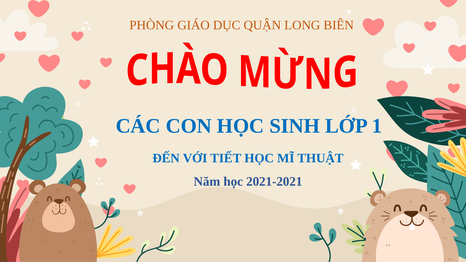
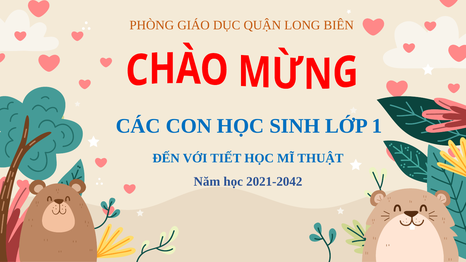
2021-2021: 2021-2021 -> 2021-2042 (274, 182)
